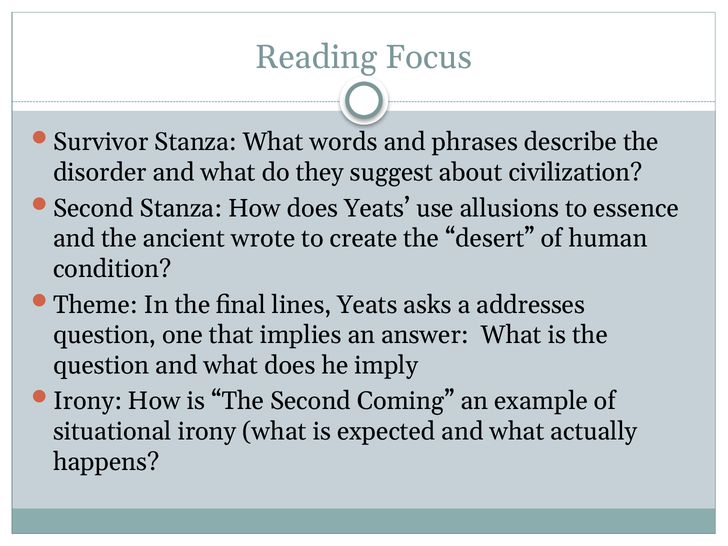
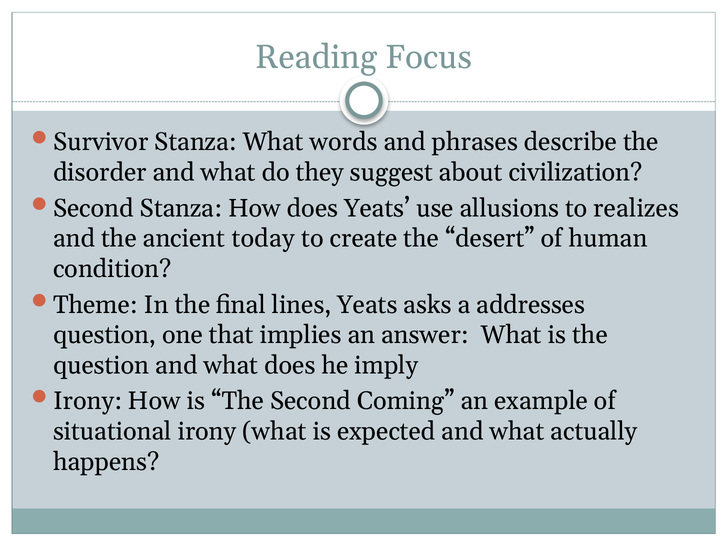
essence: essence -> realizes (636, 208)
wrote: wrote -> today (263, 239)
